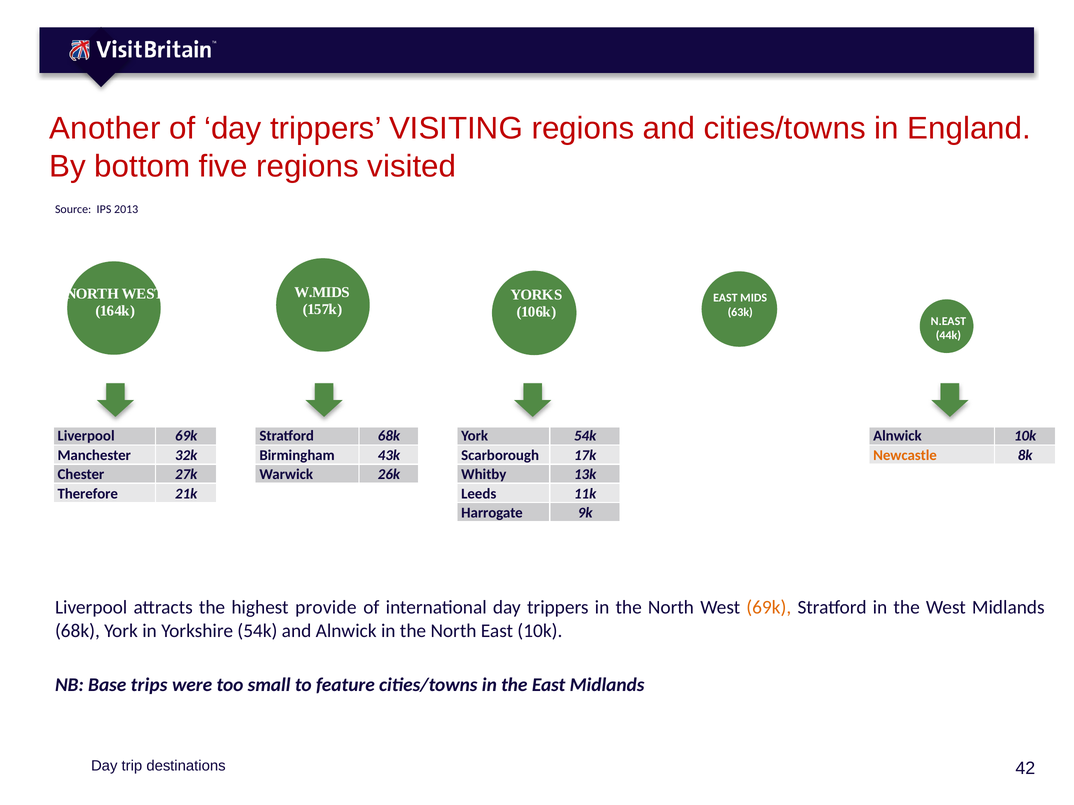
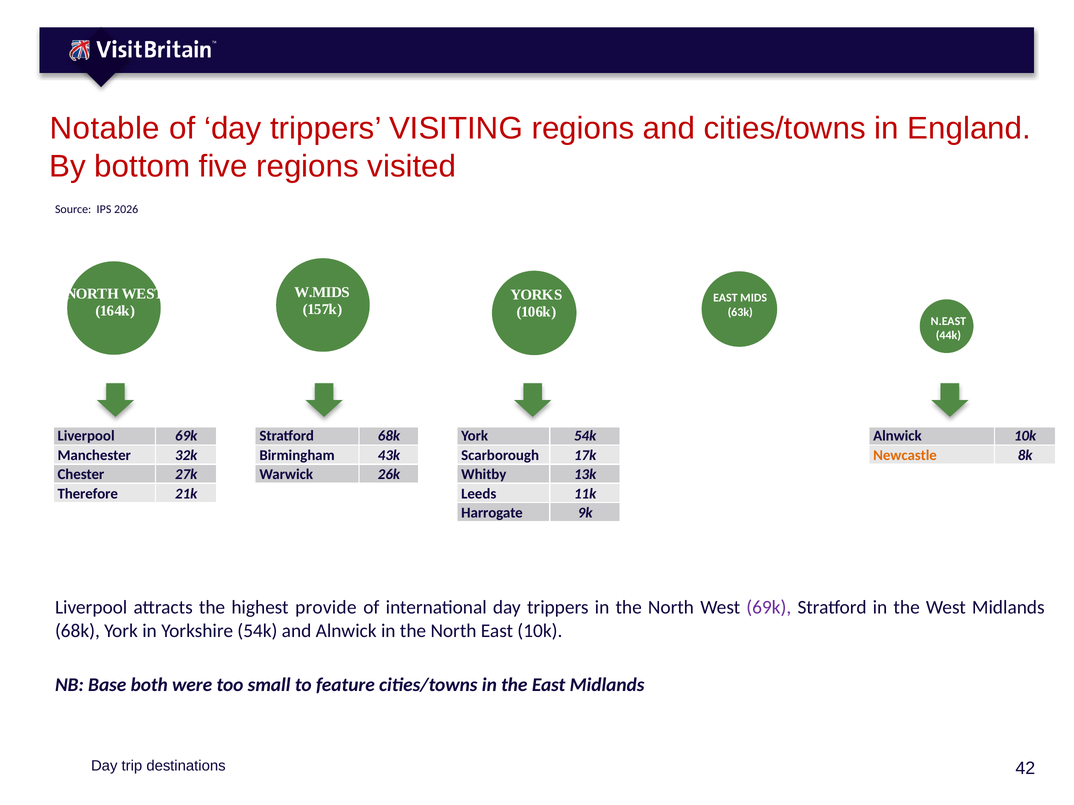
Another: Another -> Notable (105, 129)
2013: 2013 -> 2026 (126, 210)
69k colour: orange -> purple (769, 608)
trips: trips -> both (149, 685)
